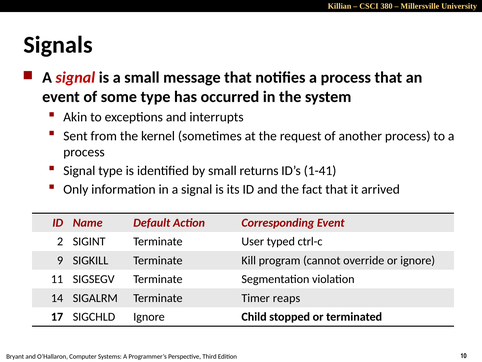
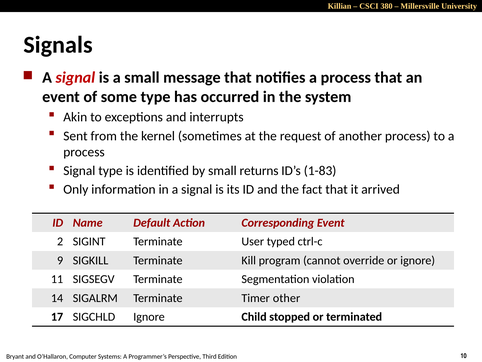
1-41: 1-41 -> 1-83 (320, 171)
reaps: reaps -> other (287, 298)
